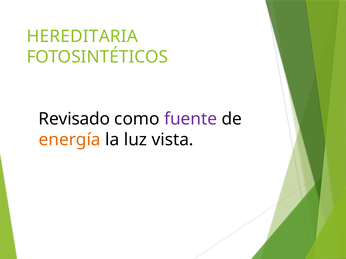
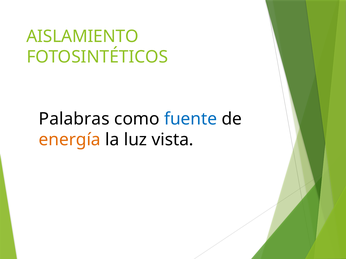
HEREDITARIA: HEREDITARIA -> AISLAMIENTO (82, 36)
Revisado: Revisado -> Palabras (74, 119)
fuente colour: purple -> blue (191, 119)
